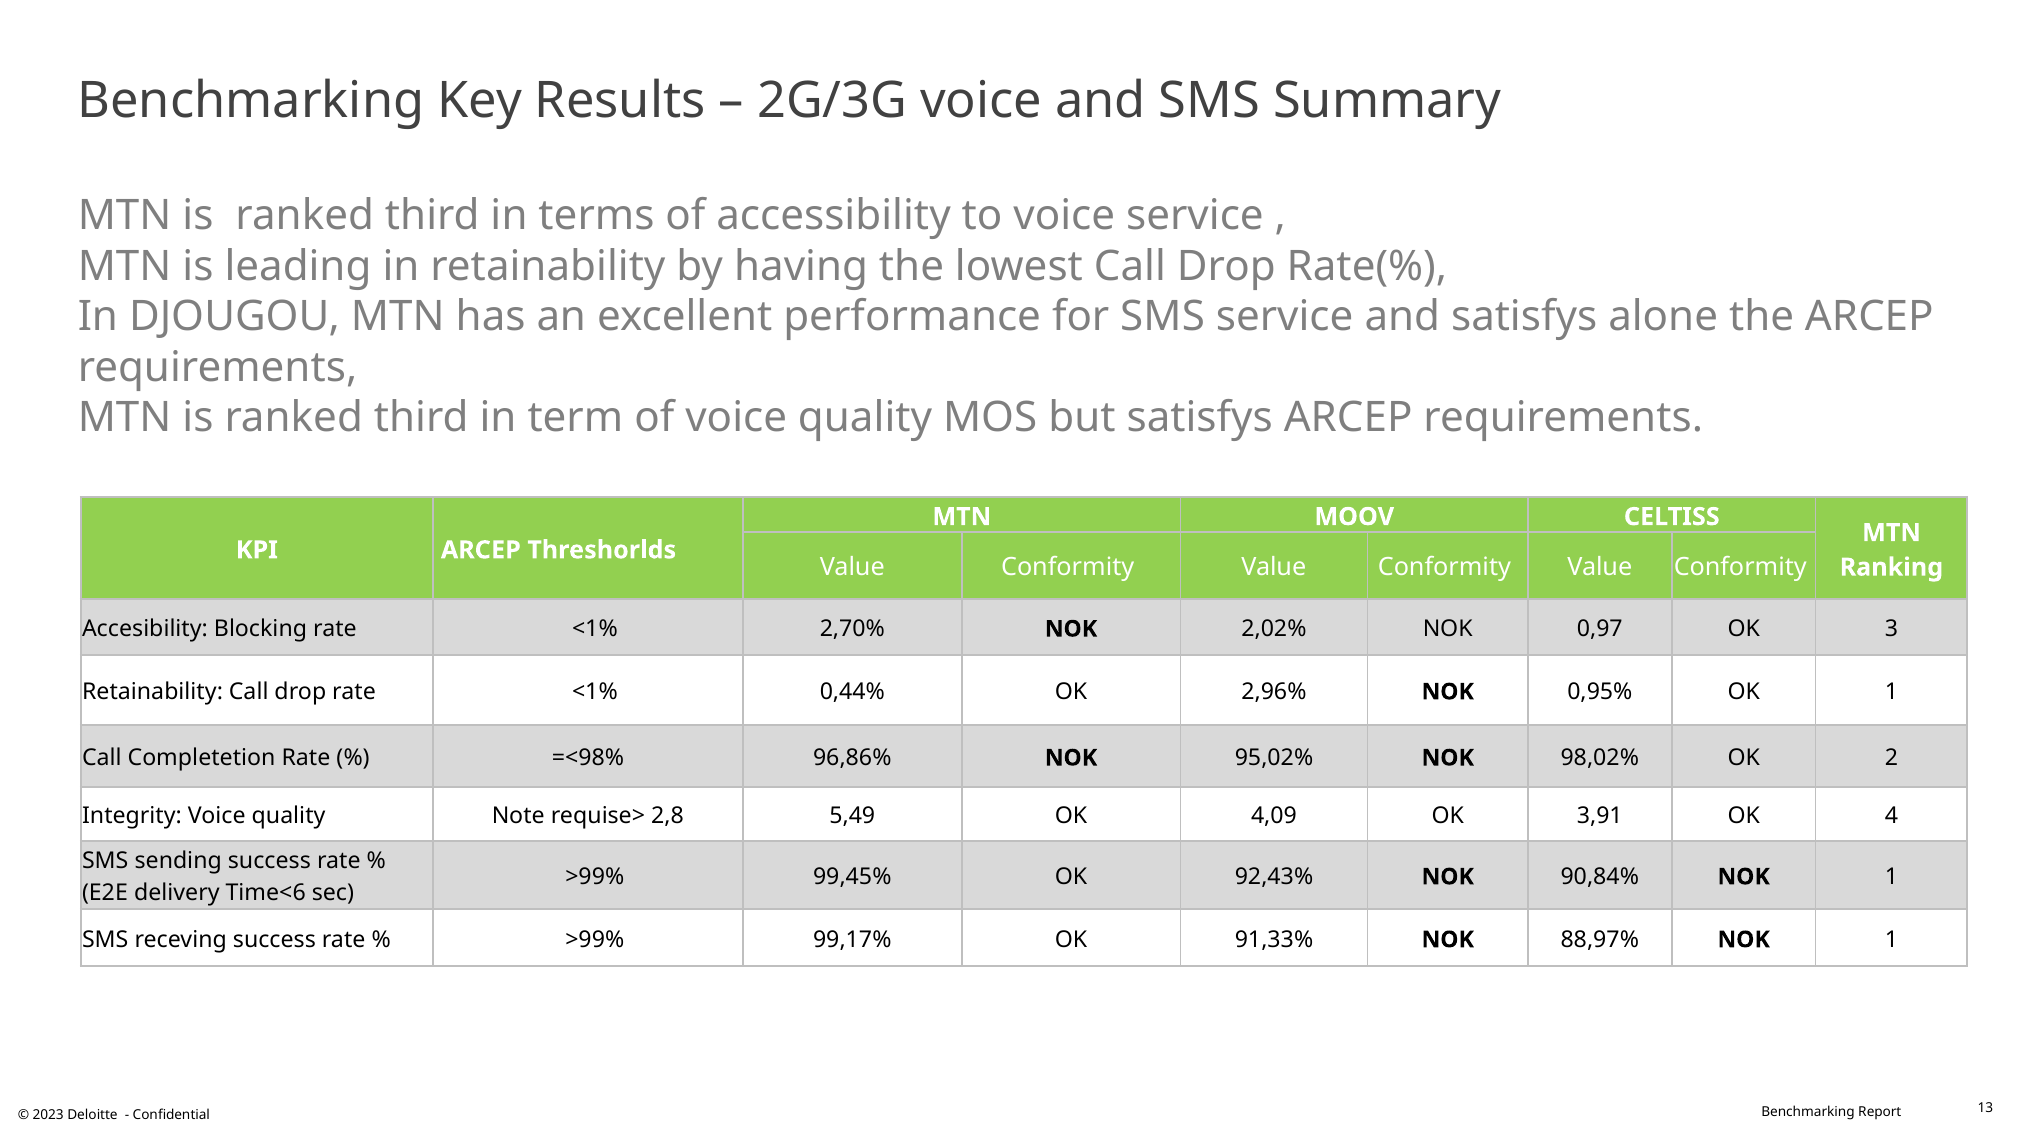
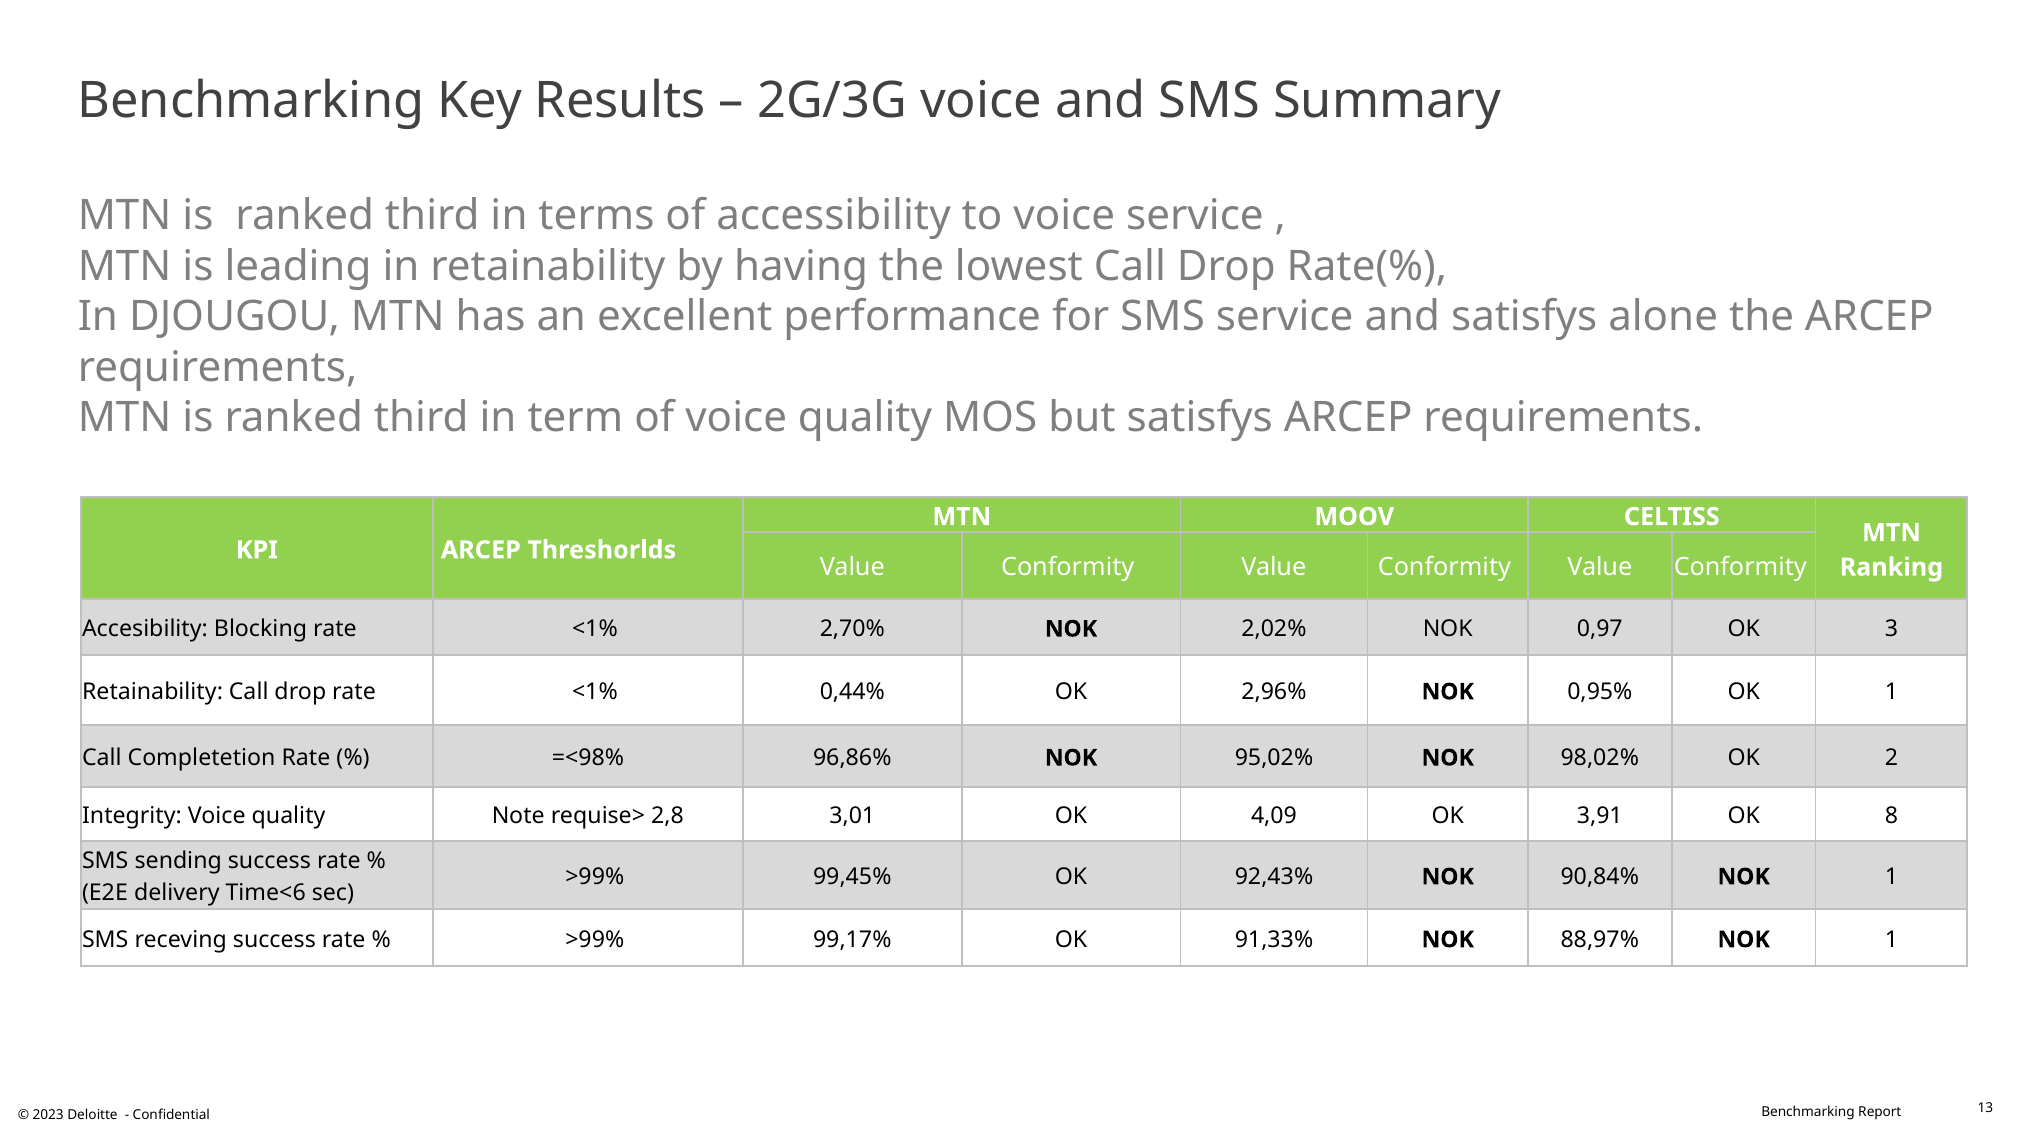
5,49: 5,49 -> 3,01 (852, 816)
4: 4 -> 8 (1892, 816)
